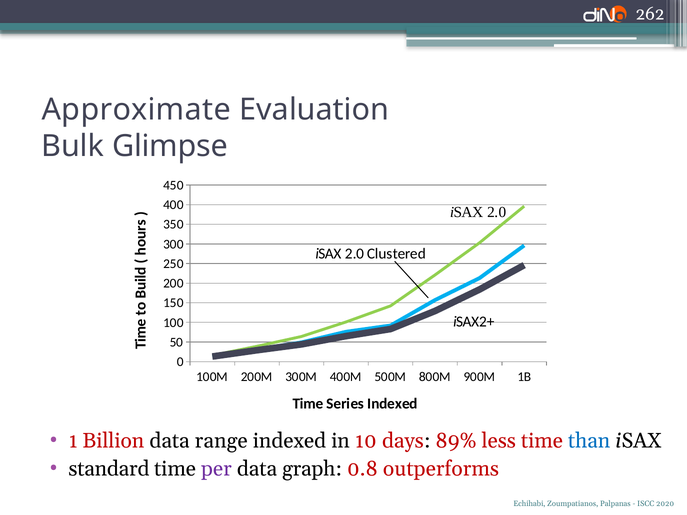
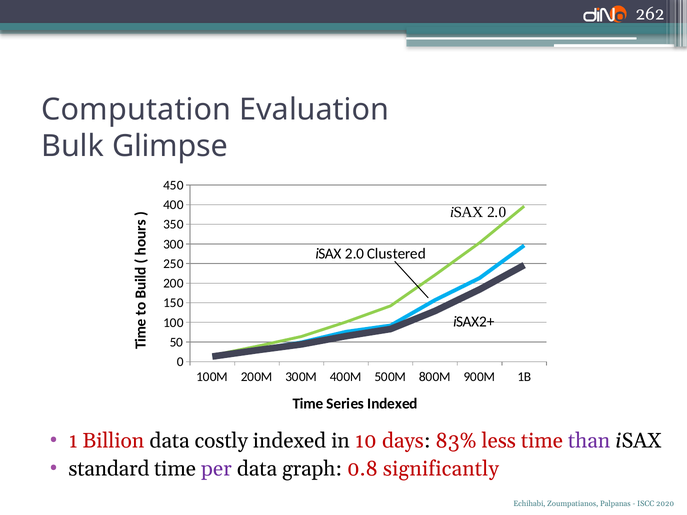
Approximate: Approximate -> Computation (136, 110)
range: range -> costly (221, 441)
89%: 89% -> 83% (456, 441)
than colour: blue -> purple (589, 441)
outperforms: outperforms -> significantly (441, 469)
